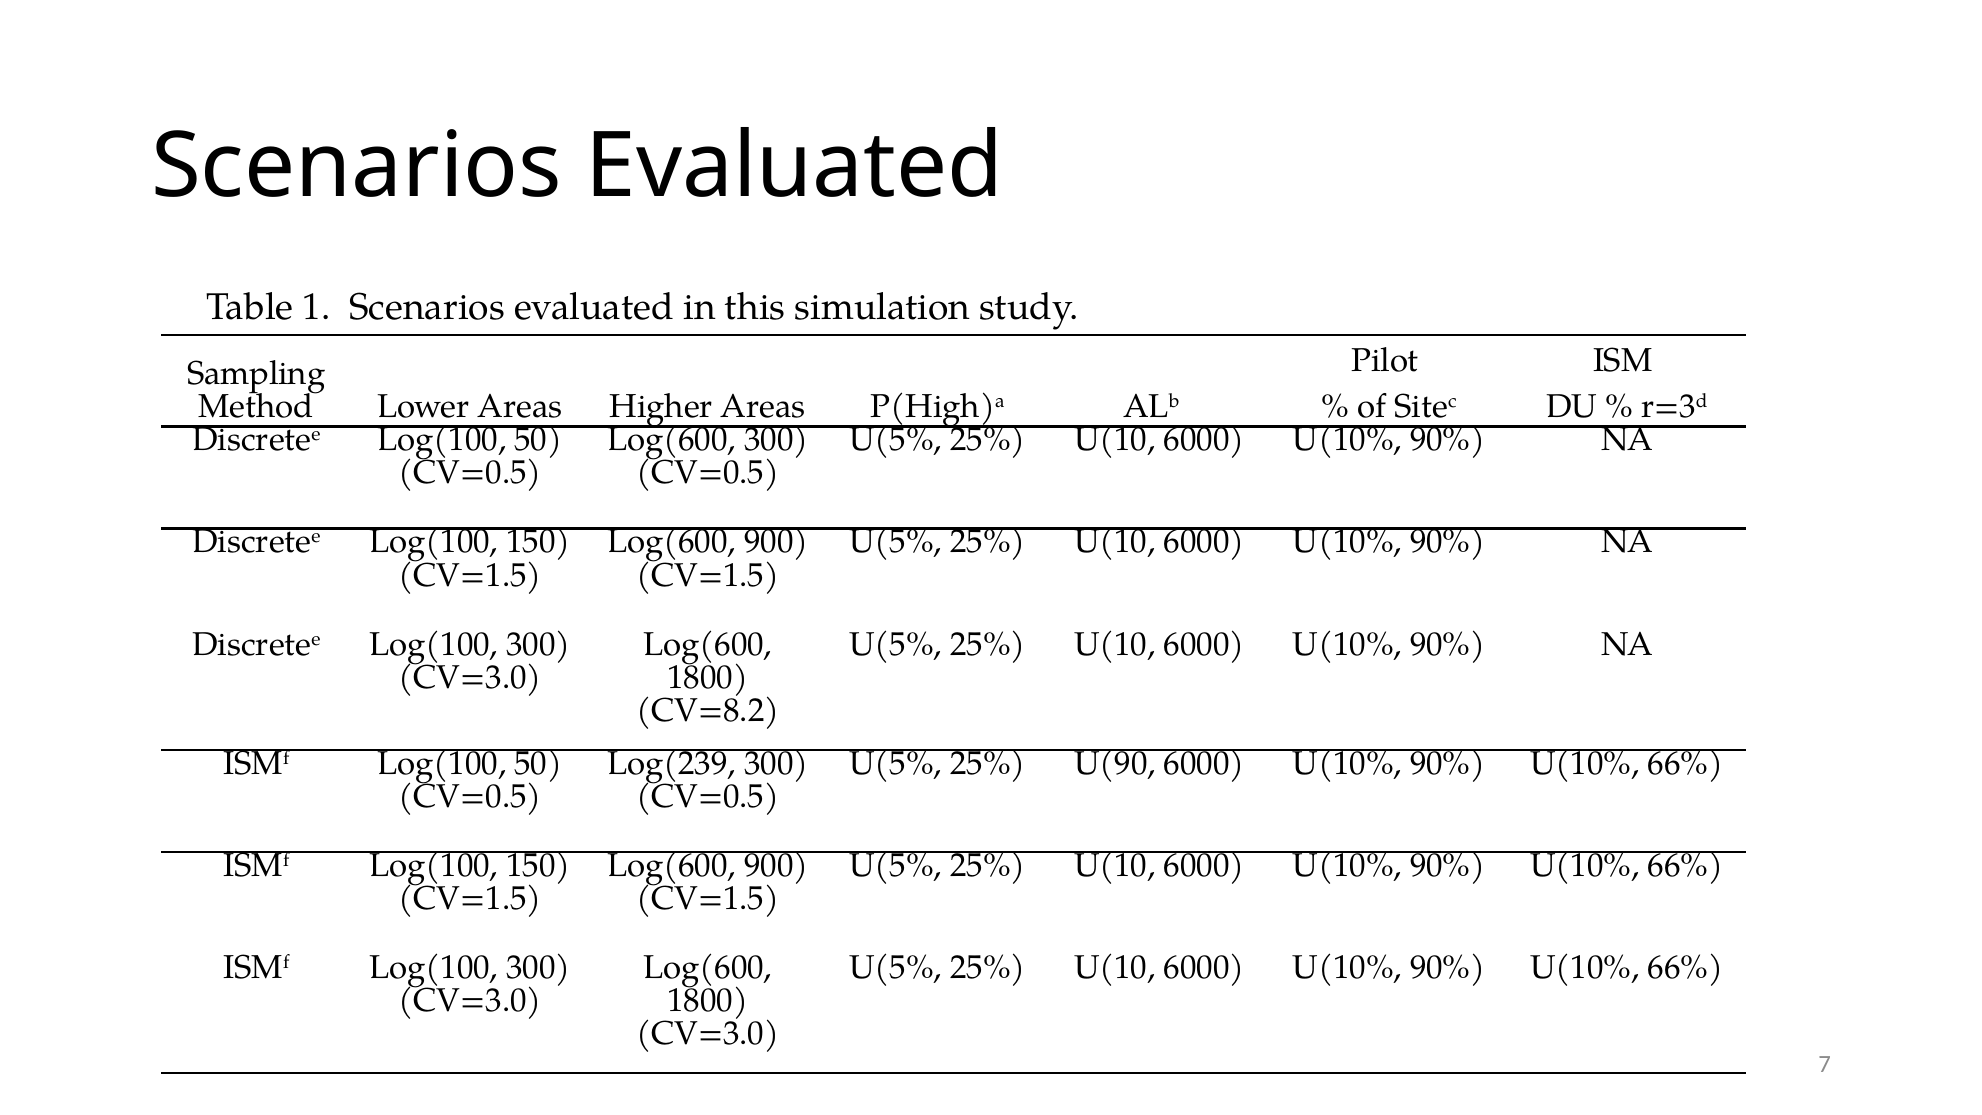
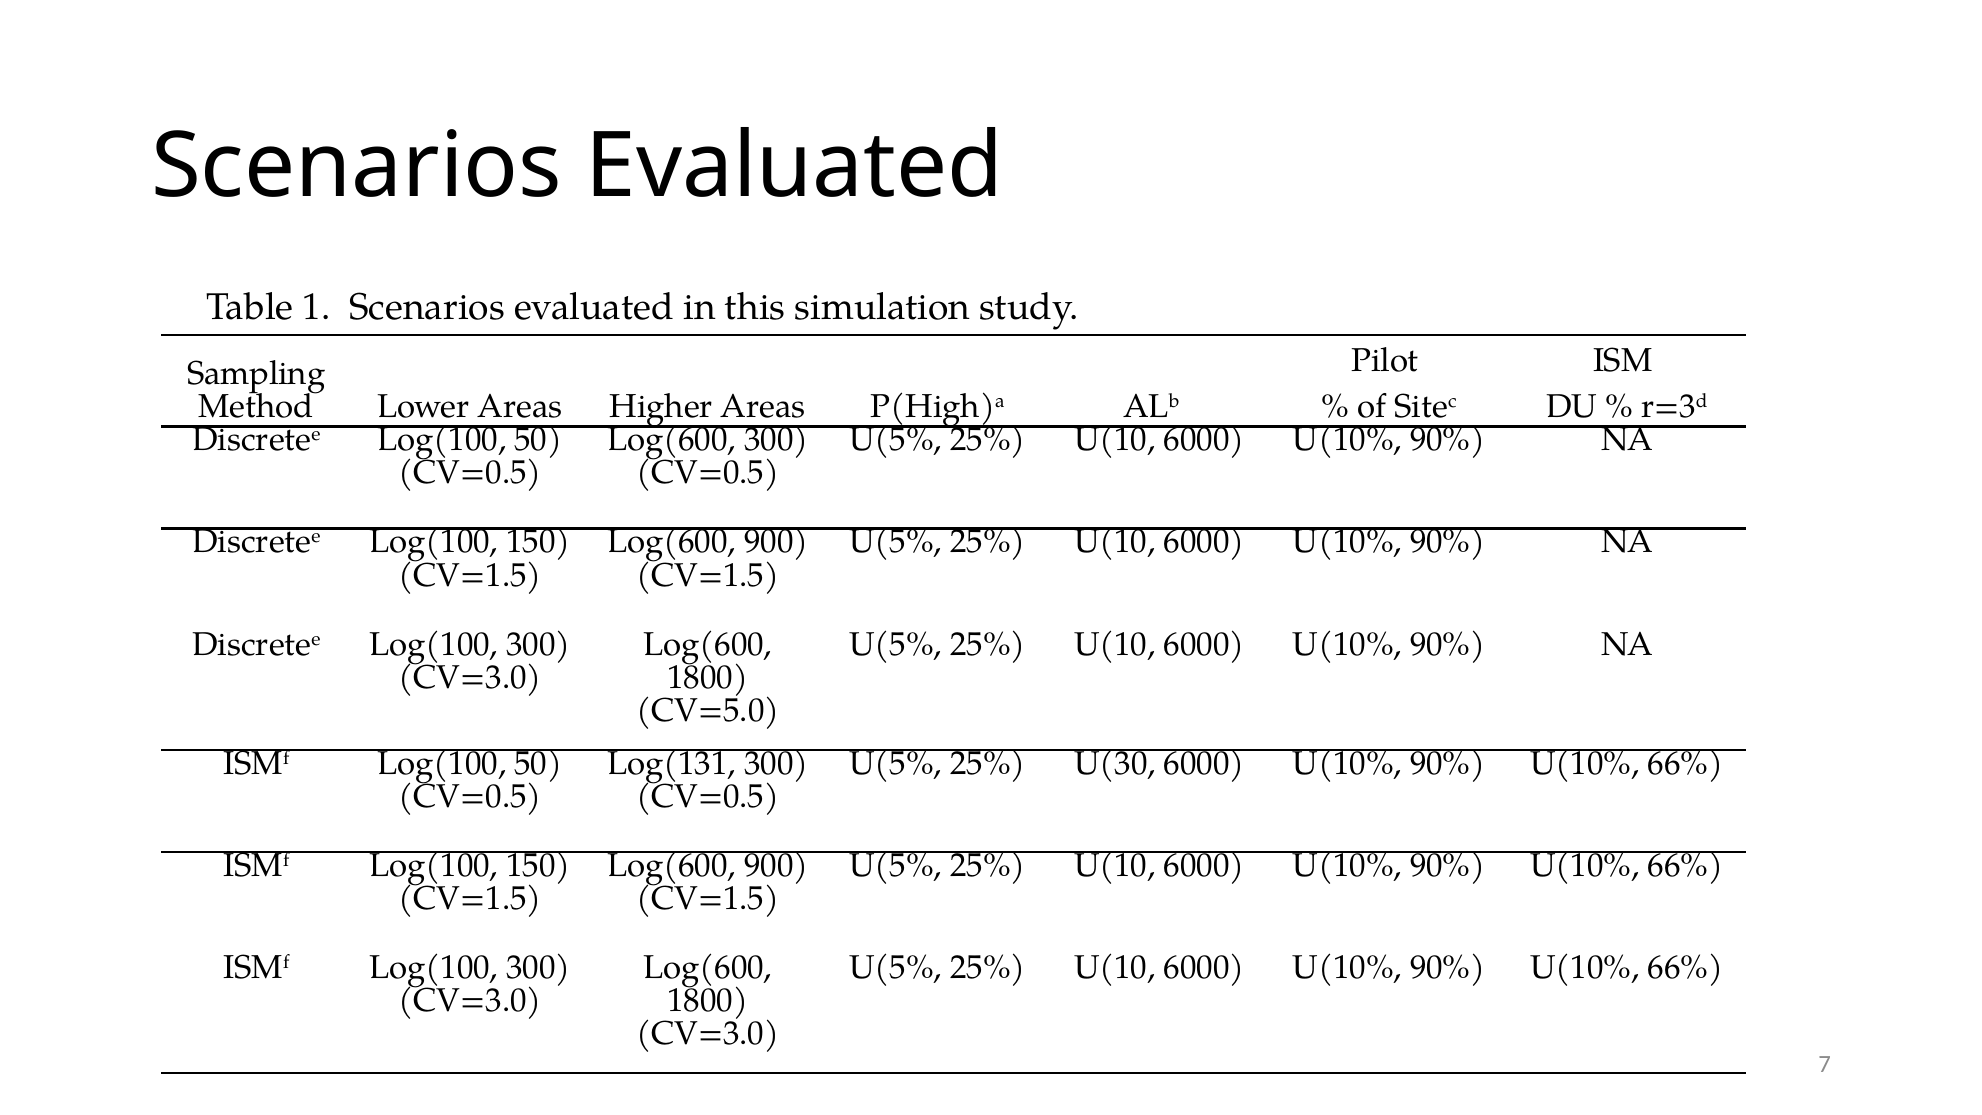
CV=8.2: CV=8.2 -> CV=5.0 (708, 711)
Log(239: Log(239 -> Log(131 (672, 763)
U(90: U(90 -> U(30 (1115, 763)
